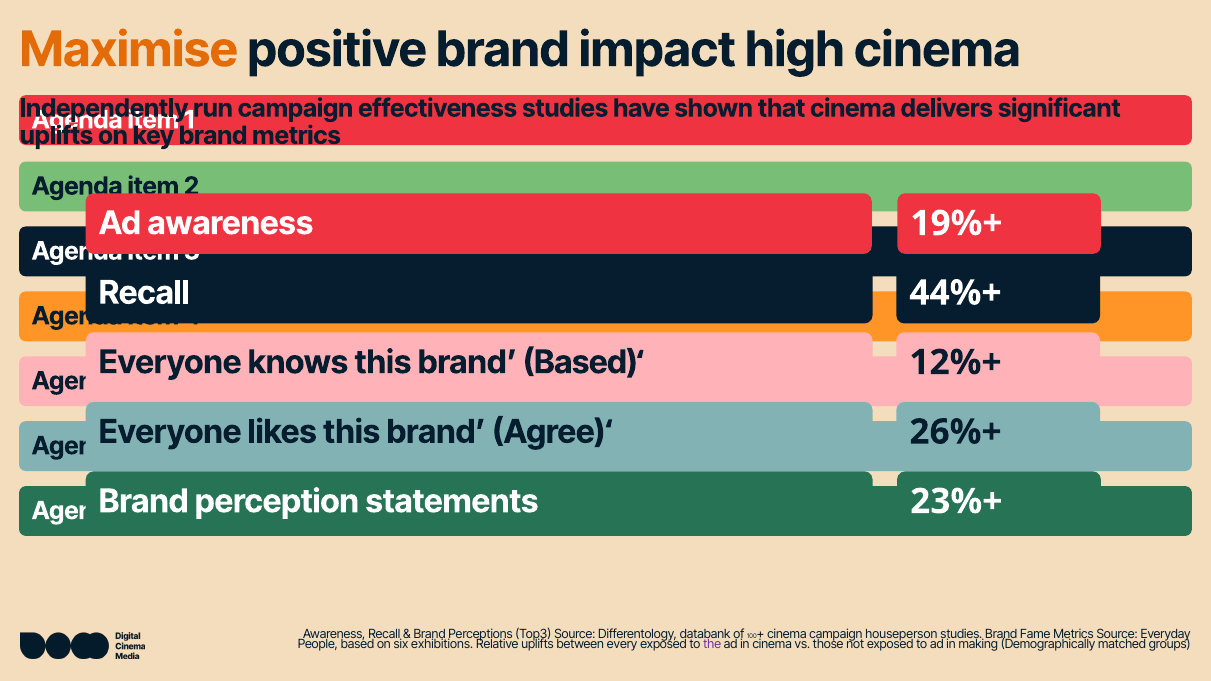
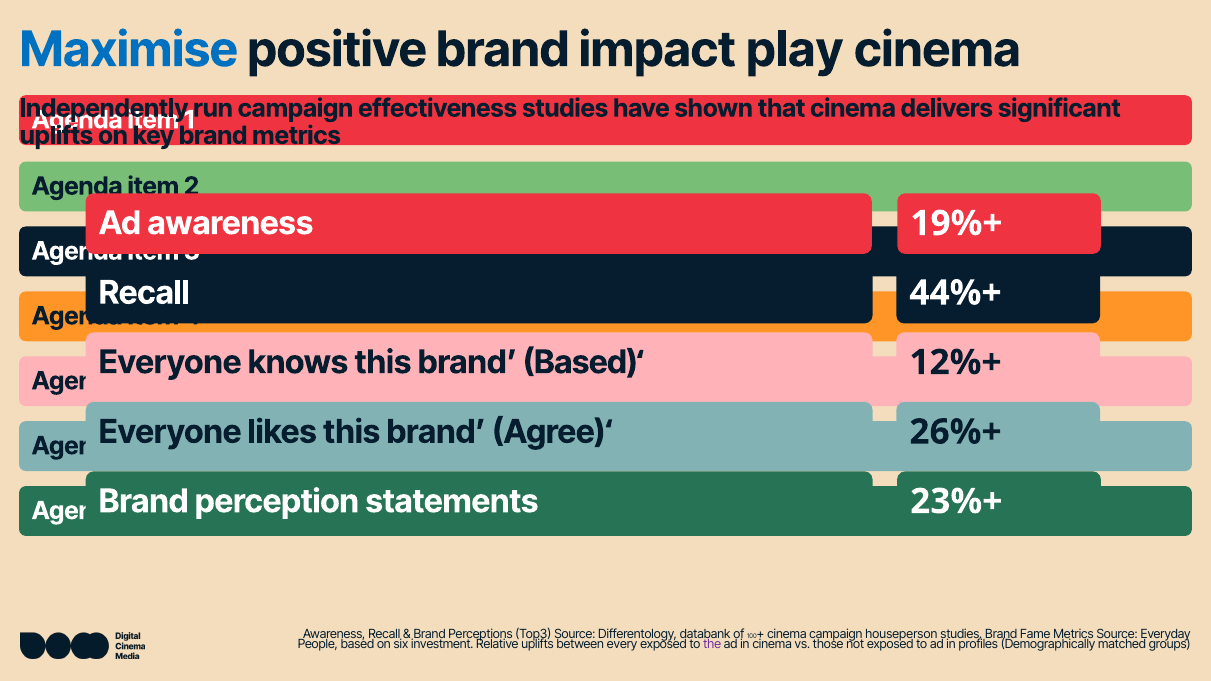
Maximise colour: orange -> blue (129, 50)
high: high -> play (795, 50)
exhibitions: exhibitions -> investment (442, 644)
making: making -> profiles (978, 644)
